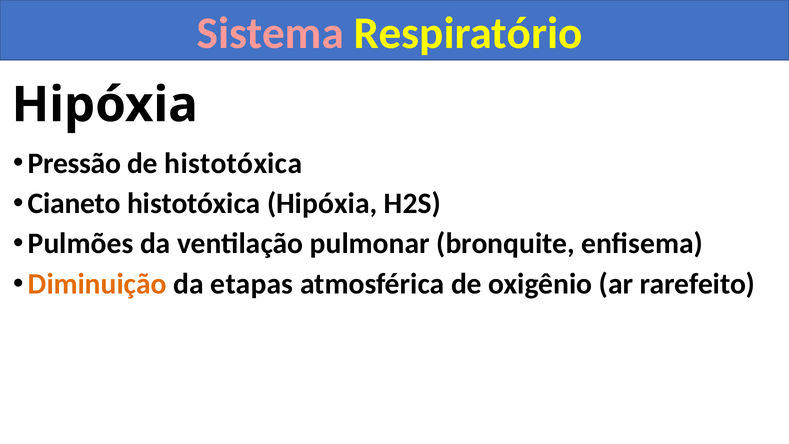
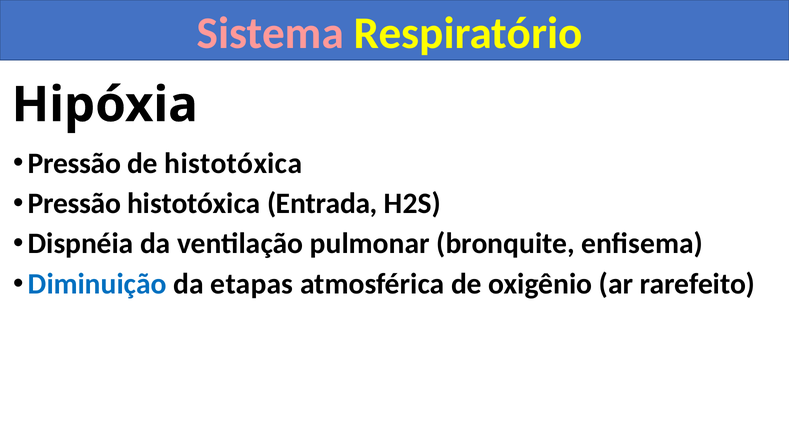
Cianeto: Cianeto -> Pressão (74, 203)
histotóxica Hipóxia: Hipóxia -> Entrada (322, 203)
Pulmões: Pulmões -> Dispnéia (81, 244)
Diminuição colour: orange -> blue (97, 284)
